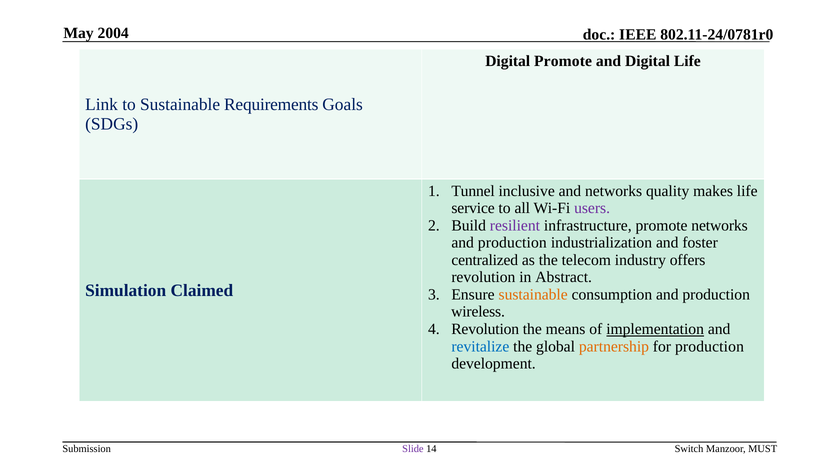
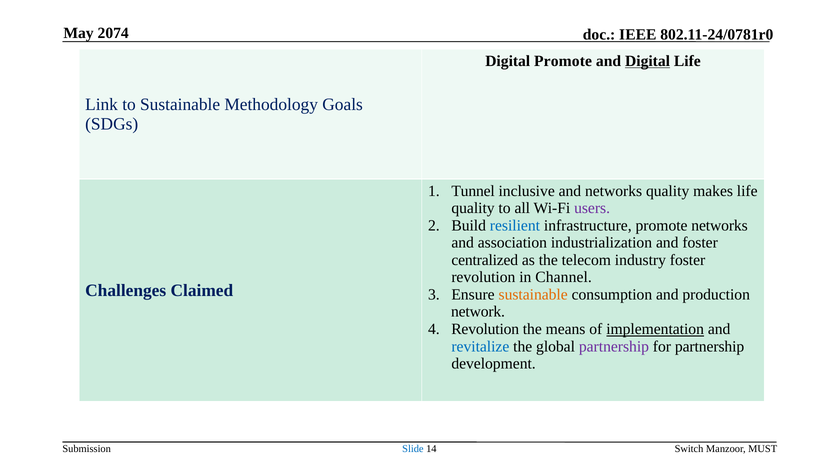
2004: 2004 -> 2074 (113, 33)
Digital underline: none -> present (648, 61)
Requirements: Requirements -> Methodology (271, 105)
service: service -> quality (473, 208)
resilient colour: purple -> blue (515, 225)
production: production -> association (512, 243)
industry offers: offers -> foster (688, 260)
Abstract: Abstract -> Channel (564, 277)
Simulation: Simulation -> Challenges (126, 290)
wireless: wireless -> network (478, 312)
partnership colour: orange -> purple (614, 346)
for production: production -> partnership (710, 346)
Slide colour: purple -> blue (413, 449)
